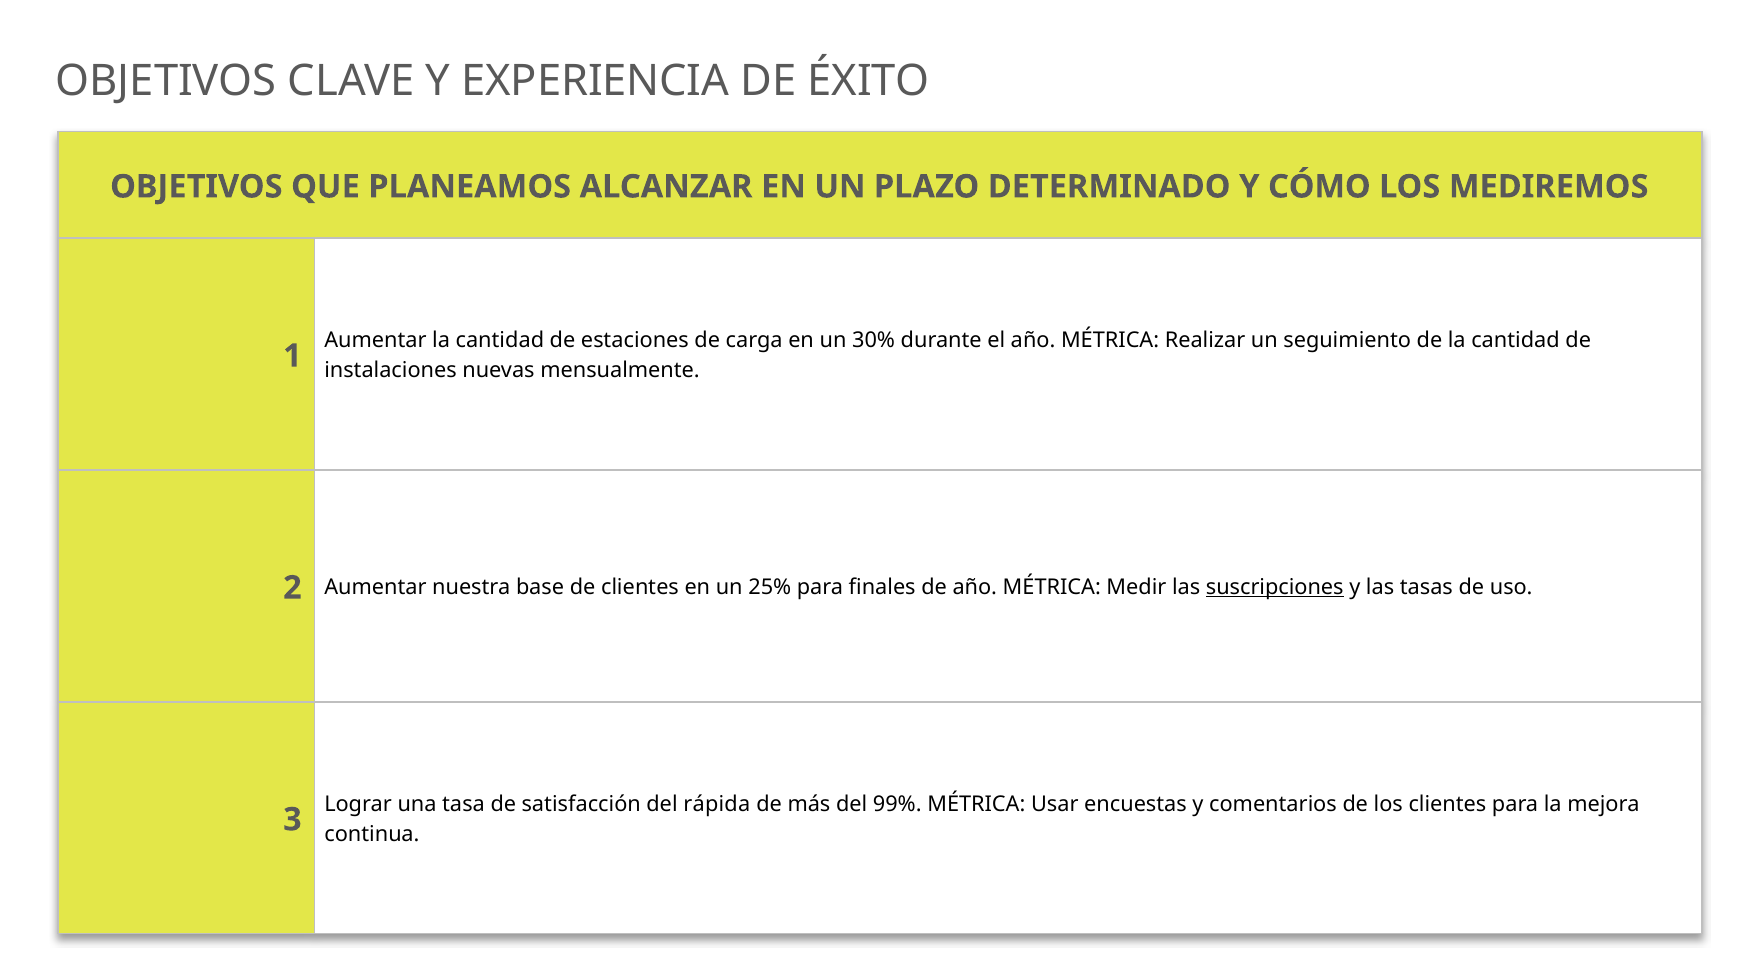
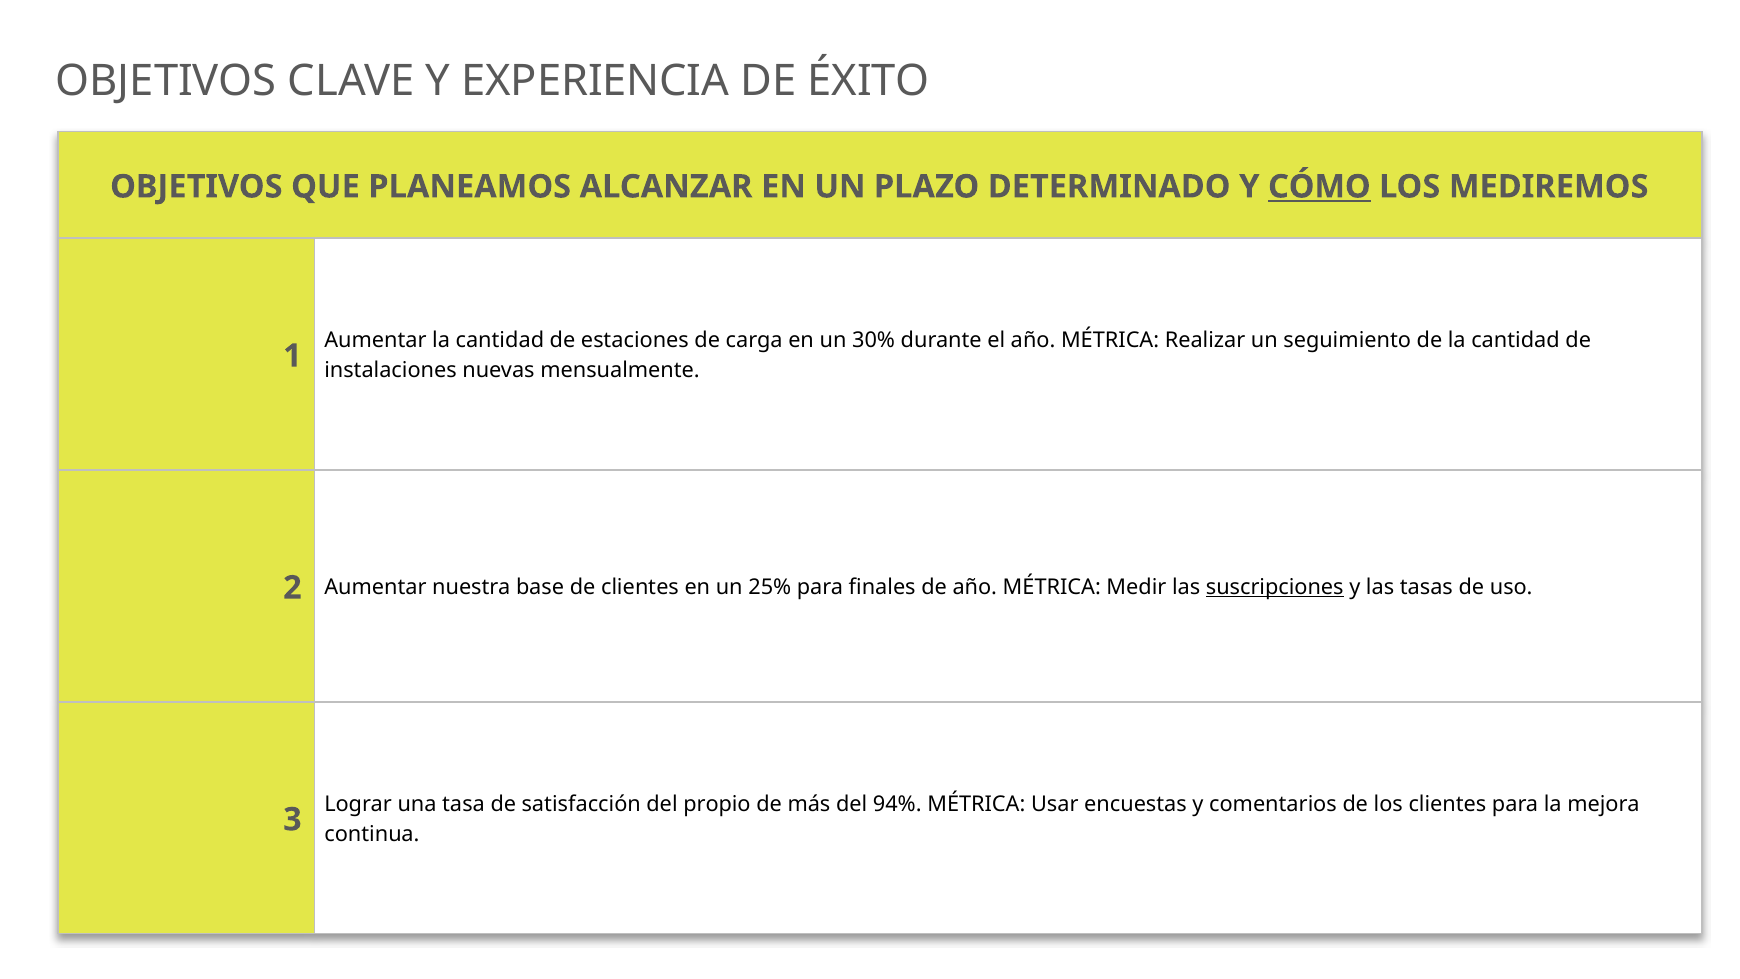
CÓMO underline: none -> present (1319, 187)
rápida: rápida -> propio (717, 804)
99%: 99% -> 94% (897, 804)
